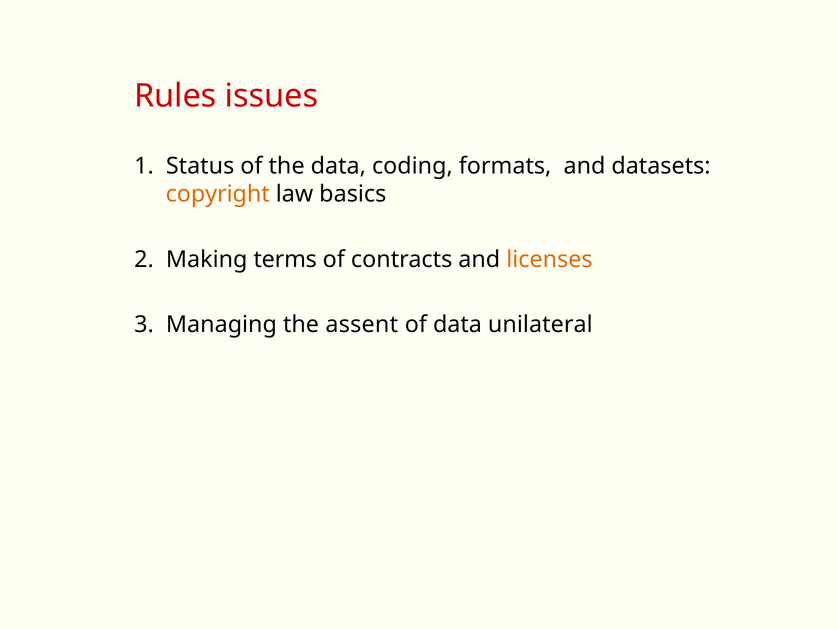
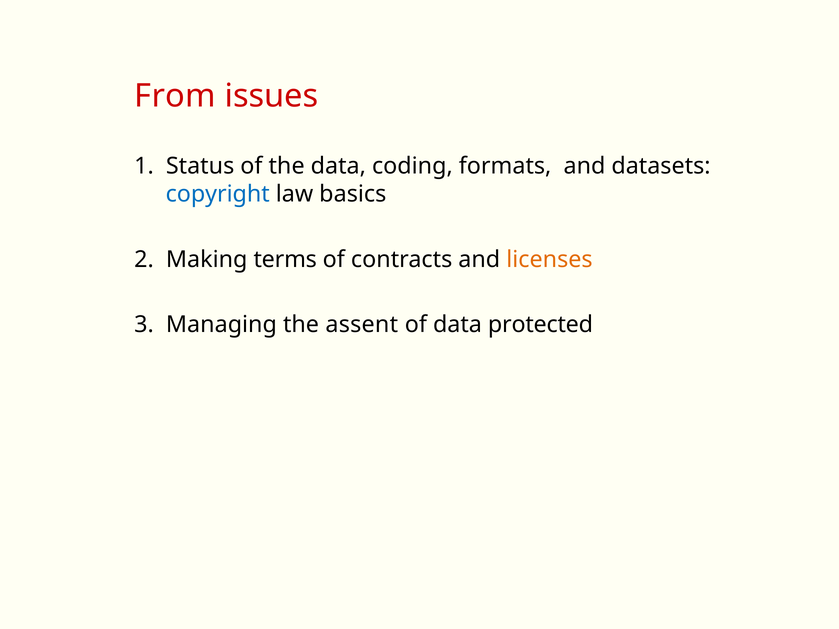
Rules: Rules -> From (175, 96)
copyright colour: orange -> blue (218, 194)
unilateral: unilateral -> protected (540, 325)
